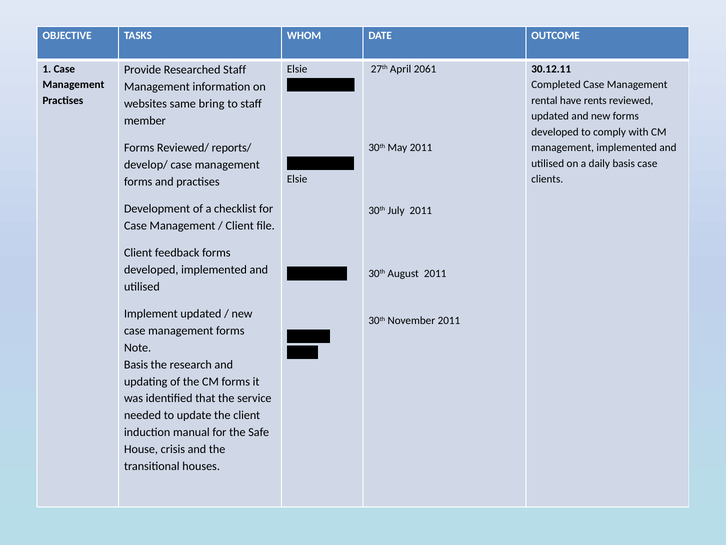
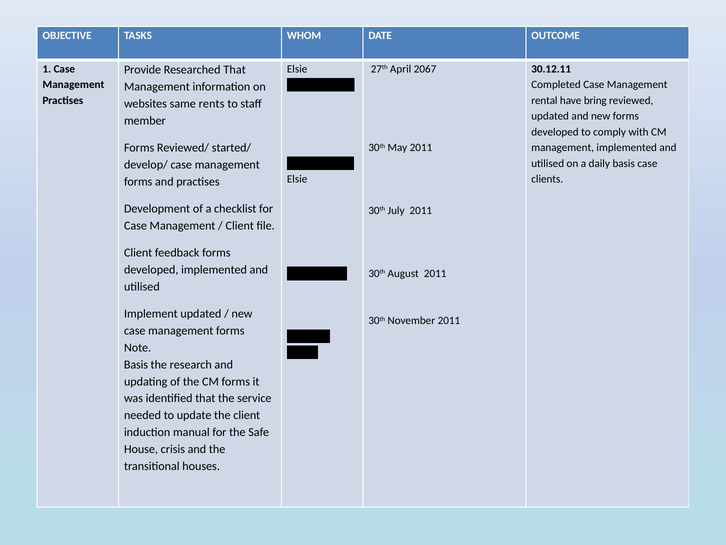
2061: 2061 -> 2067 (425, 69)
Researched Staff: Staff -> That (235, 70)
rents: rents -> bring (595, 100)
bring: bring -> rents (212, 104)
reports/: reports/ -> started/ (231, 147)
